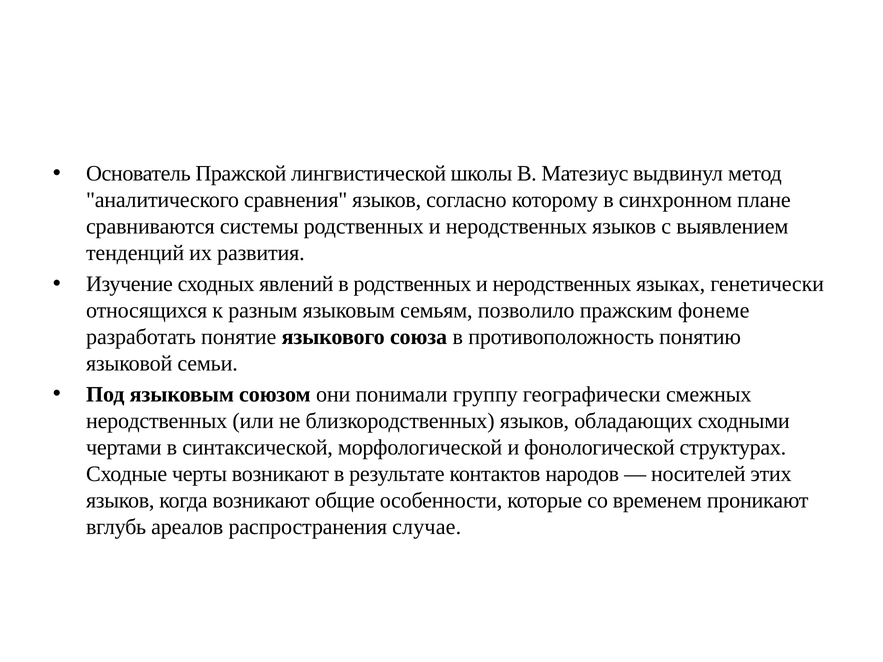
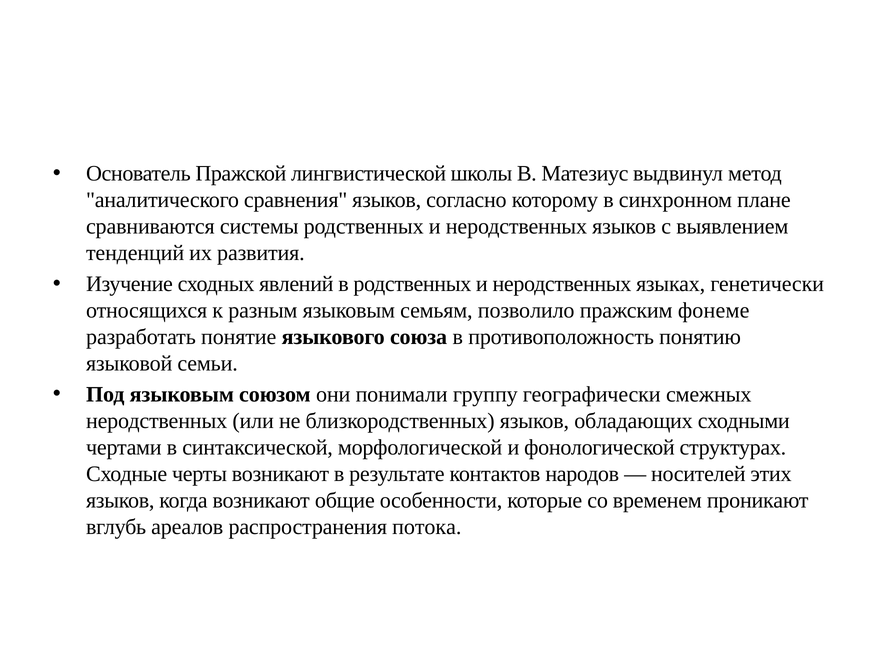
случае: случае -> потока (427, 527)
